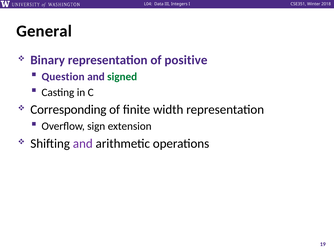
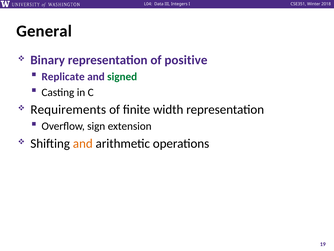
Question: Question -> Replicate (63, 77)
Corresponding: Corresponding -> Requirements (68, 109)
and colour: purple -> orange (83, 143)
